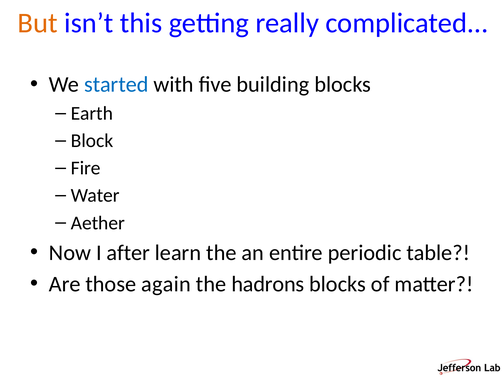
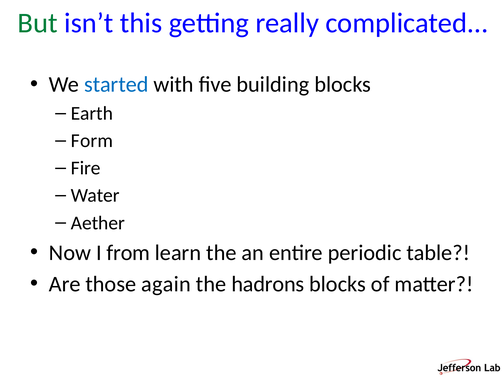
But colour: orange -> green (38, 23)
Block: Block -> Form (92, 141)
after: after -> from (128, 252)
